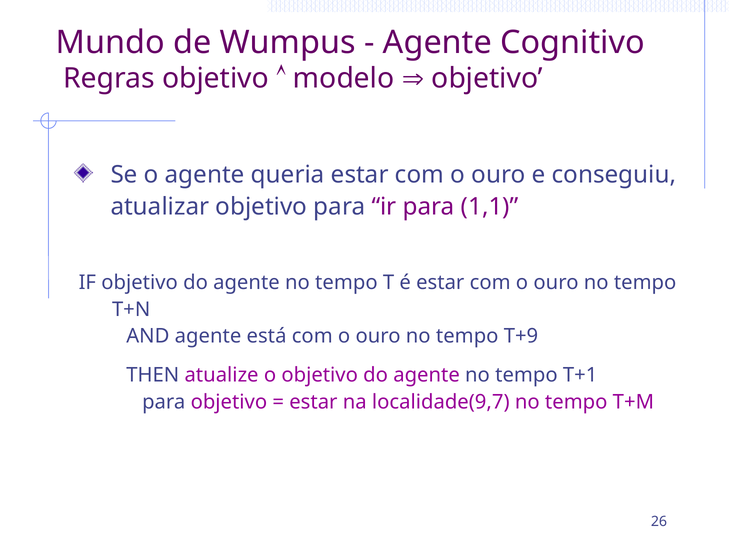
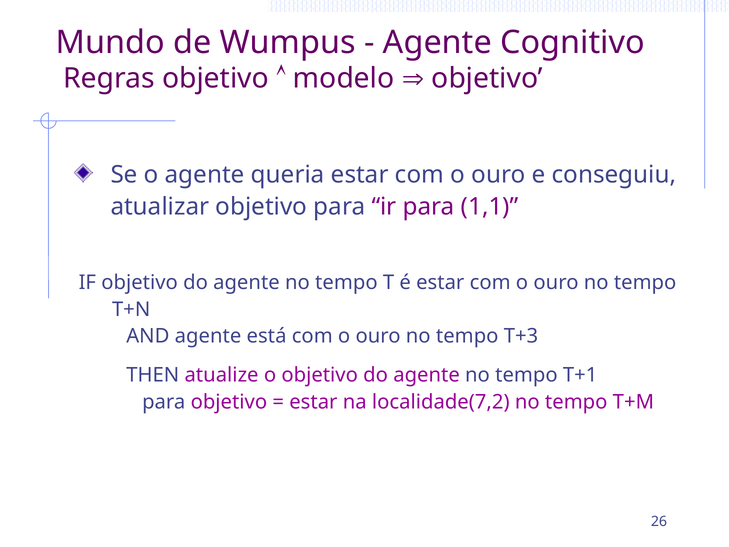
T+9: T+9 -> T+3 (521, 336)
localidade(9,7: localidade(9,7 -> localidade(7,2 (441, 402)
